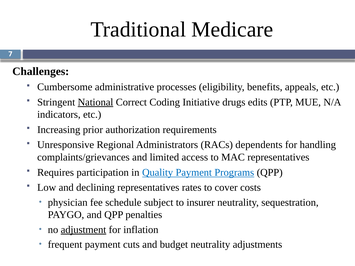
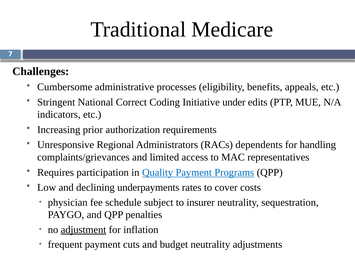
National underline: present -> none (95, 102)
drugs: drugs -> under (234, 102)
declining representatives: representatives -> underpayments (148, 188)
